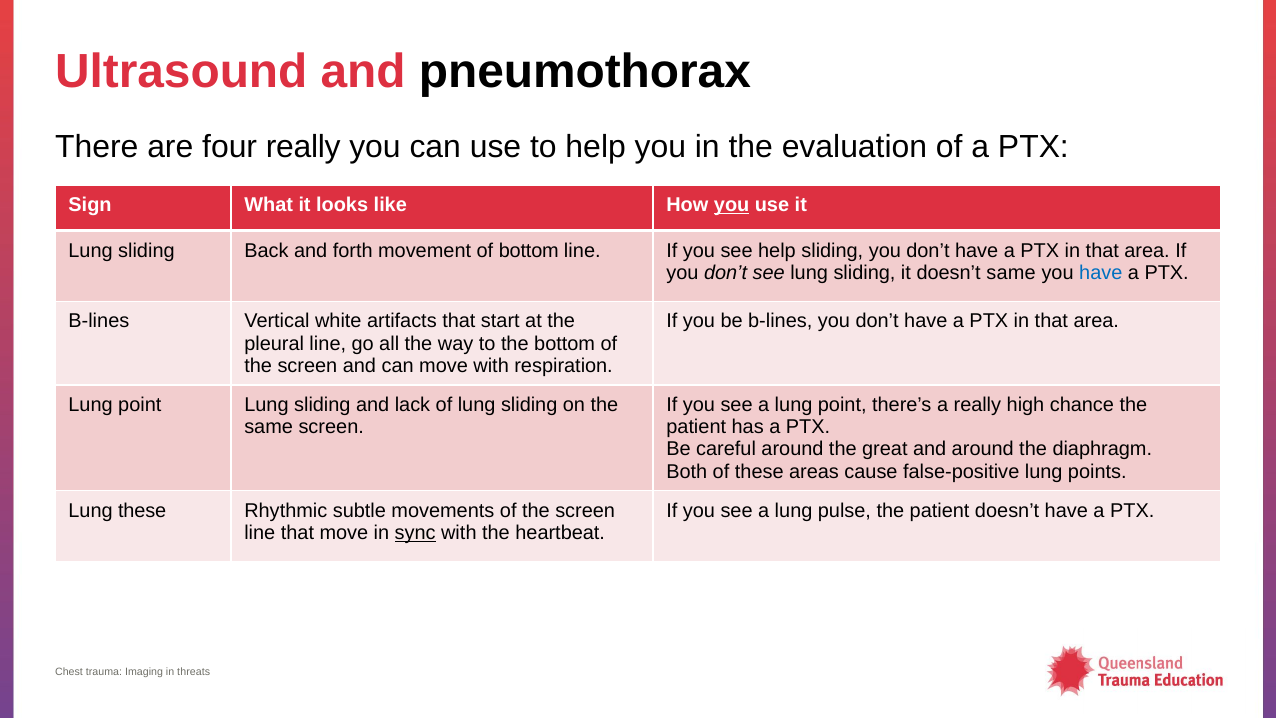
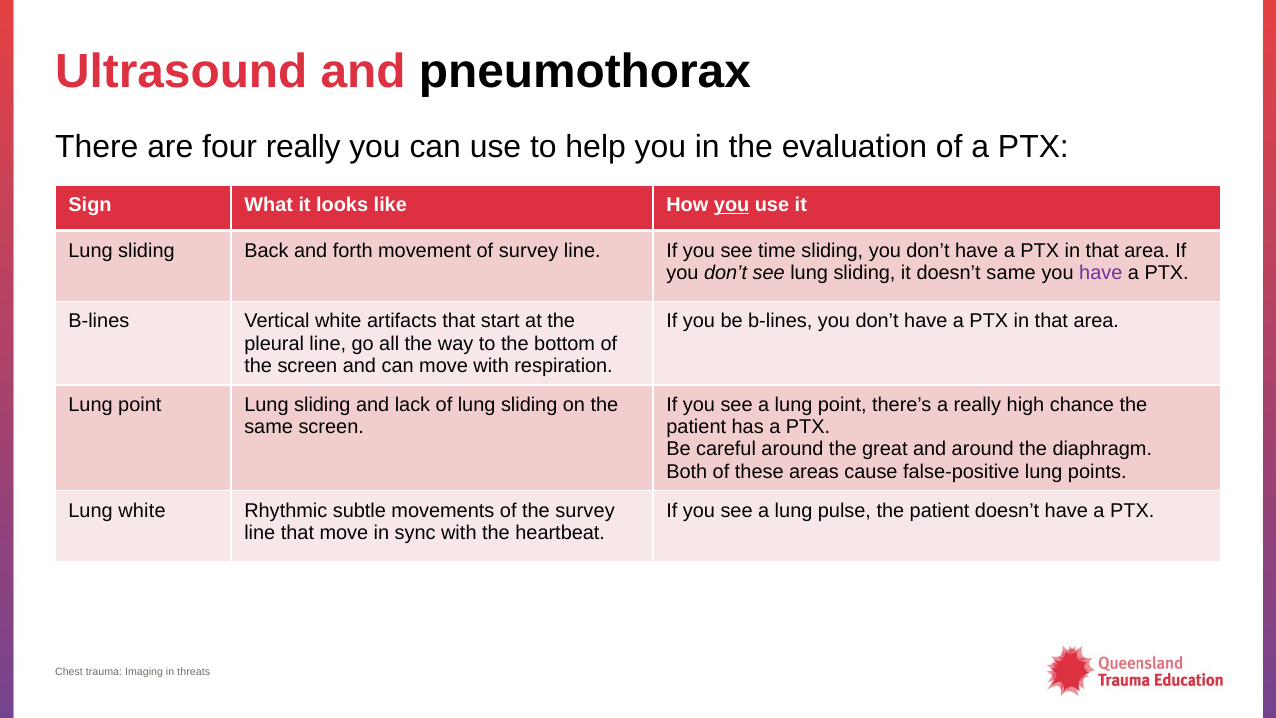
of bottom: bottom -> survey (529, 250)
see help: help -> time (777, 250)
have colour: blue -> purple (1101, 273)
Lung these: these -> white (142, 511)
movements of the screen: screen -> survey (585, 511)
sync underline: present -> none (415, 533)
